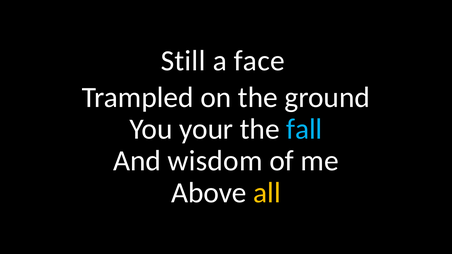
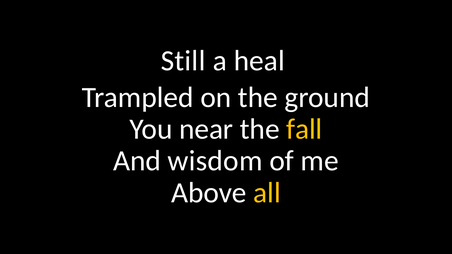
face: face -> heal (259, 61)
your: your -> near (206, 129)
fall colour: light blue -> yellow (304, 129)
